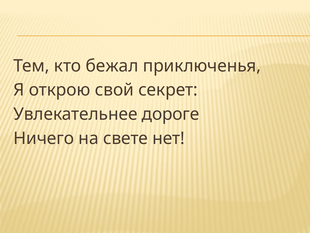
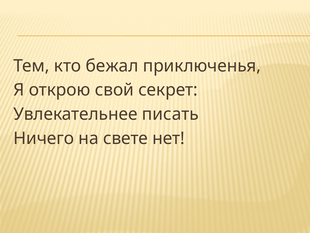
дороге: дороге -> писать (170, 114)
